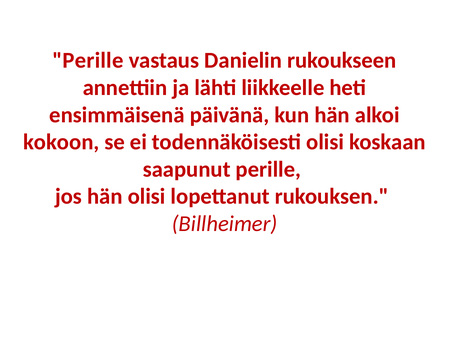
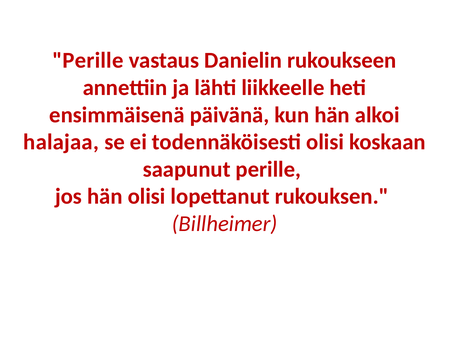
kokoon: kokoon -> halajaa (61, 142)
